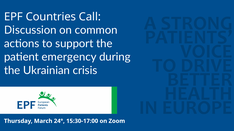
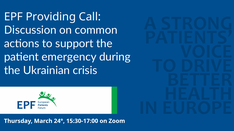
Countries: Countries -> Providing (51, 17)
